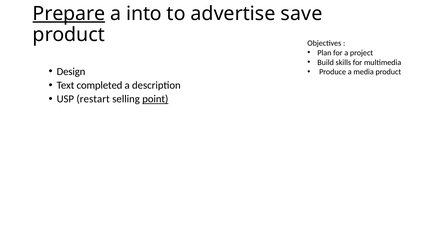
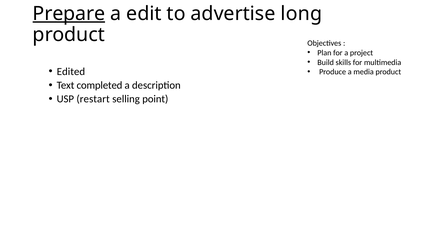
into: into -> edit (144, 14)
save: save -> long (301, 14)
Design: Design -> Edited (71, 71)
point underline: present -> none (155, 99)
